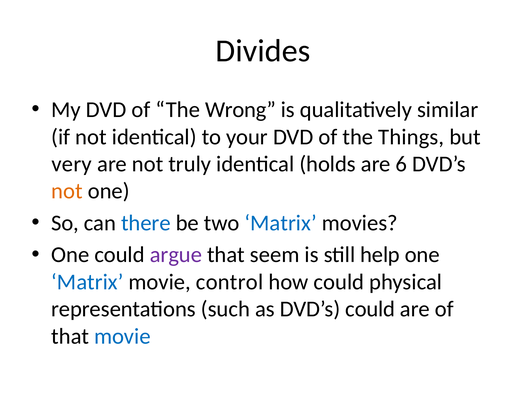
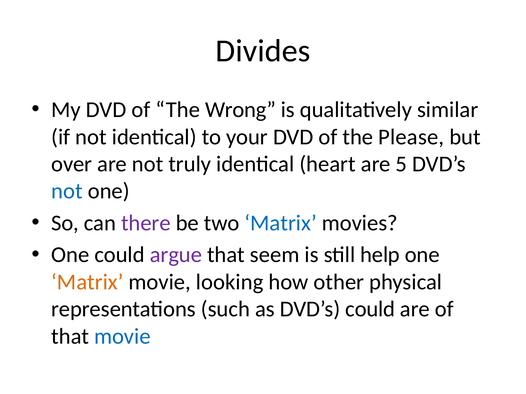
Things: Things -> Please (411, 137)
very: very -> over (72, 164)
holds: holds -> heart (328, 164)
6: 6 -> 5 (401, 164)
not colour: orange -> blue (67, 191)
there colour: blue -> purple (146, 223)
Matrix colour: blue -> orange (87, 282)
control: control -> looking (230, 282)
how could: could -> other (339, 282)
